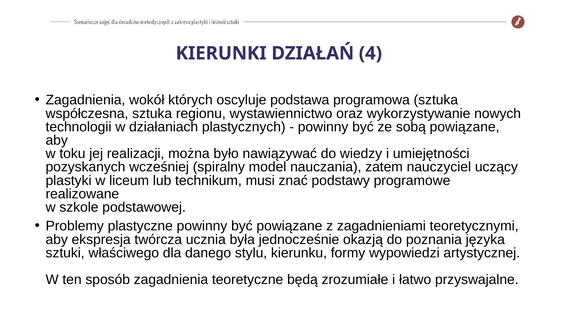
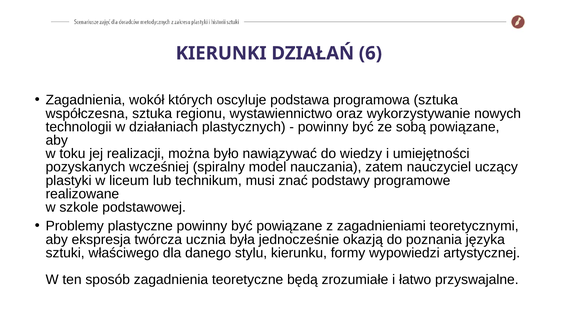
4: 4 -> 6 (370, 53)
